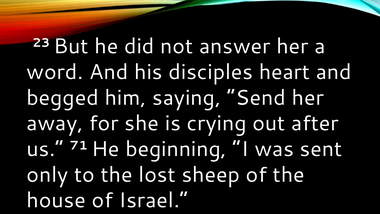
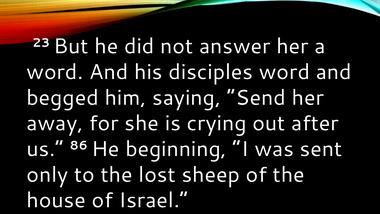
disciples heart: heart -> word (284, 72)
71: 71 -> 86 (79, 145)
